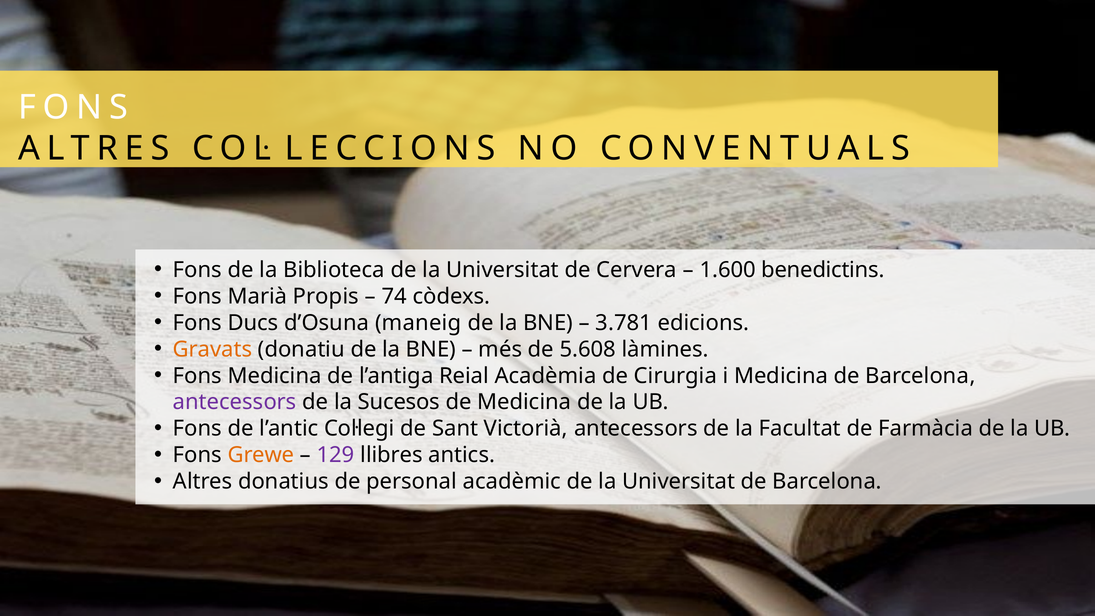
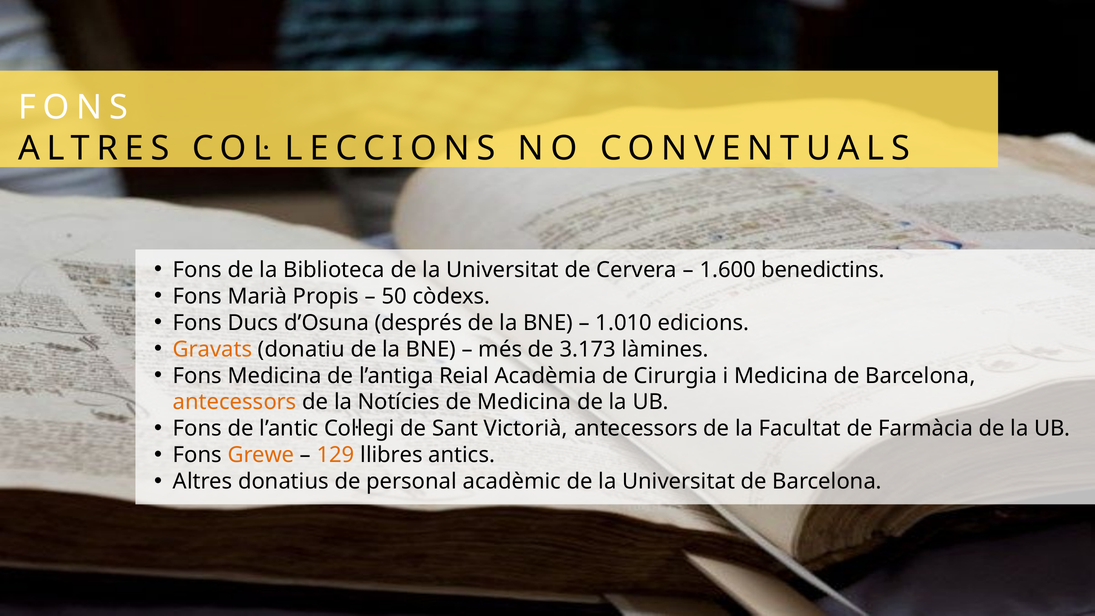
74: 74 -> 50 (394, 296)
maneig: maneig -> després (418, 323)
3.781: 3.781 -> 1.010 (624, 323)
5.608: 5.608 -> 3.173 (588, 349)
antecessors colour: purple -> orange (235, 402)
Sucesos: Sucesos -> Notícies (399, 402)
129 colour: purple -> orange (336, 455)
